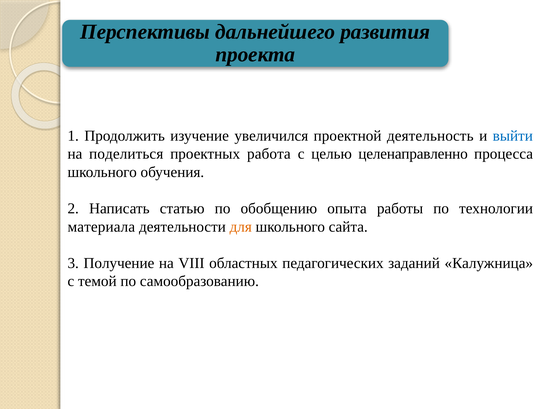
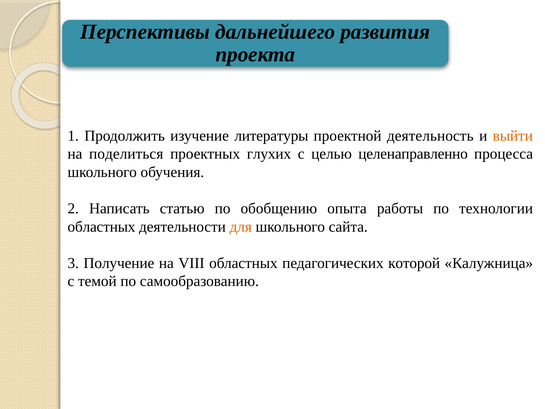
увеличился: увеличился -> литературы (271, 136)
выйти colour: blue -> orange (513, 136)
работа: работа -> глухих (269, 154)
материала: материала -> областных (101, 227)
заданий: заданий -> которой (414, 263)
